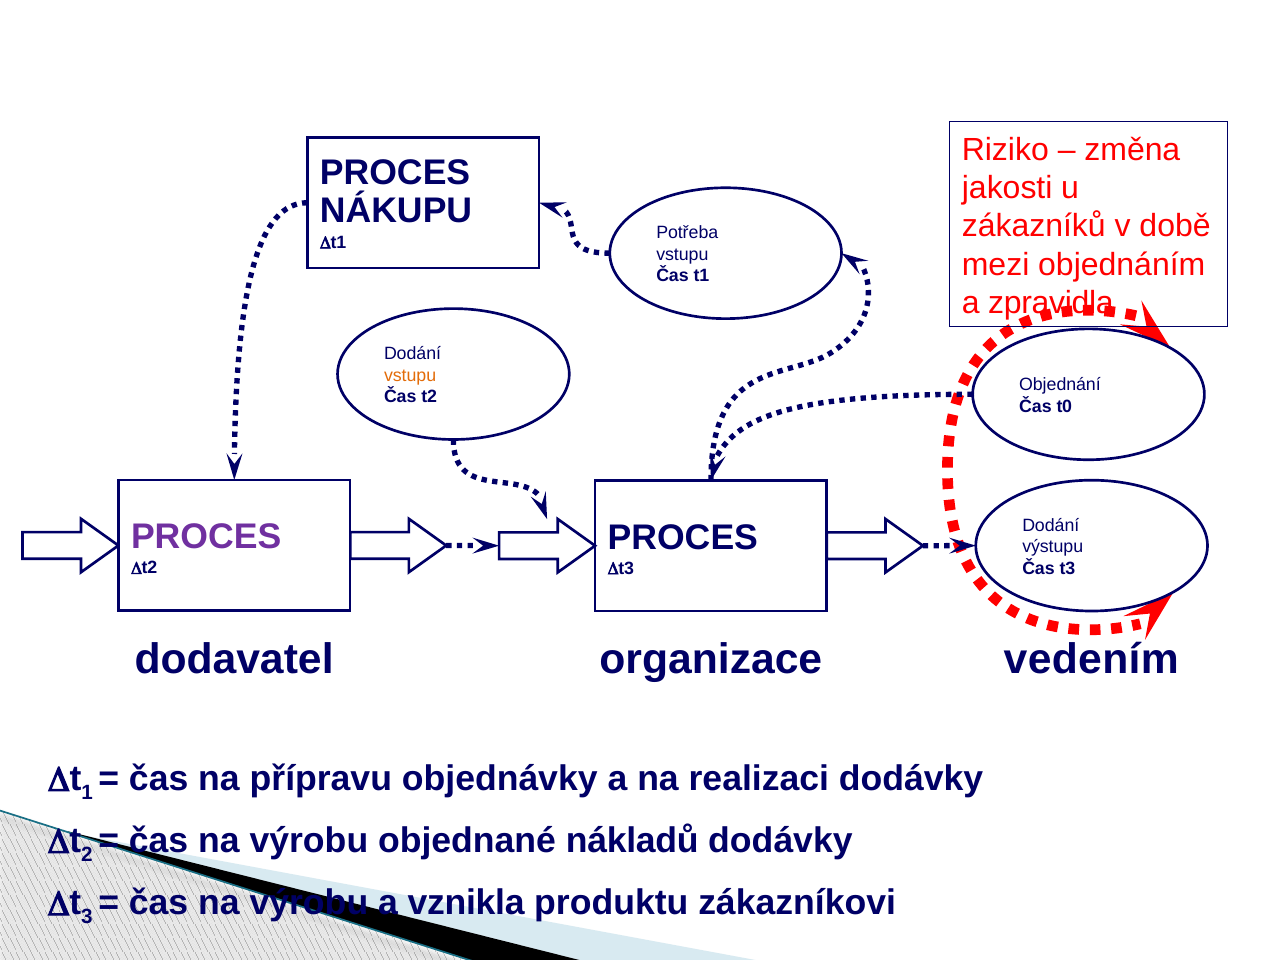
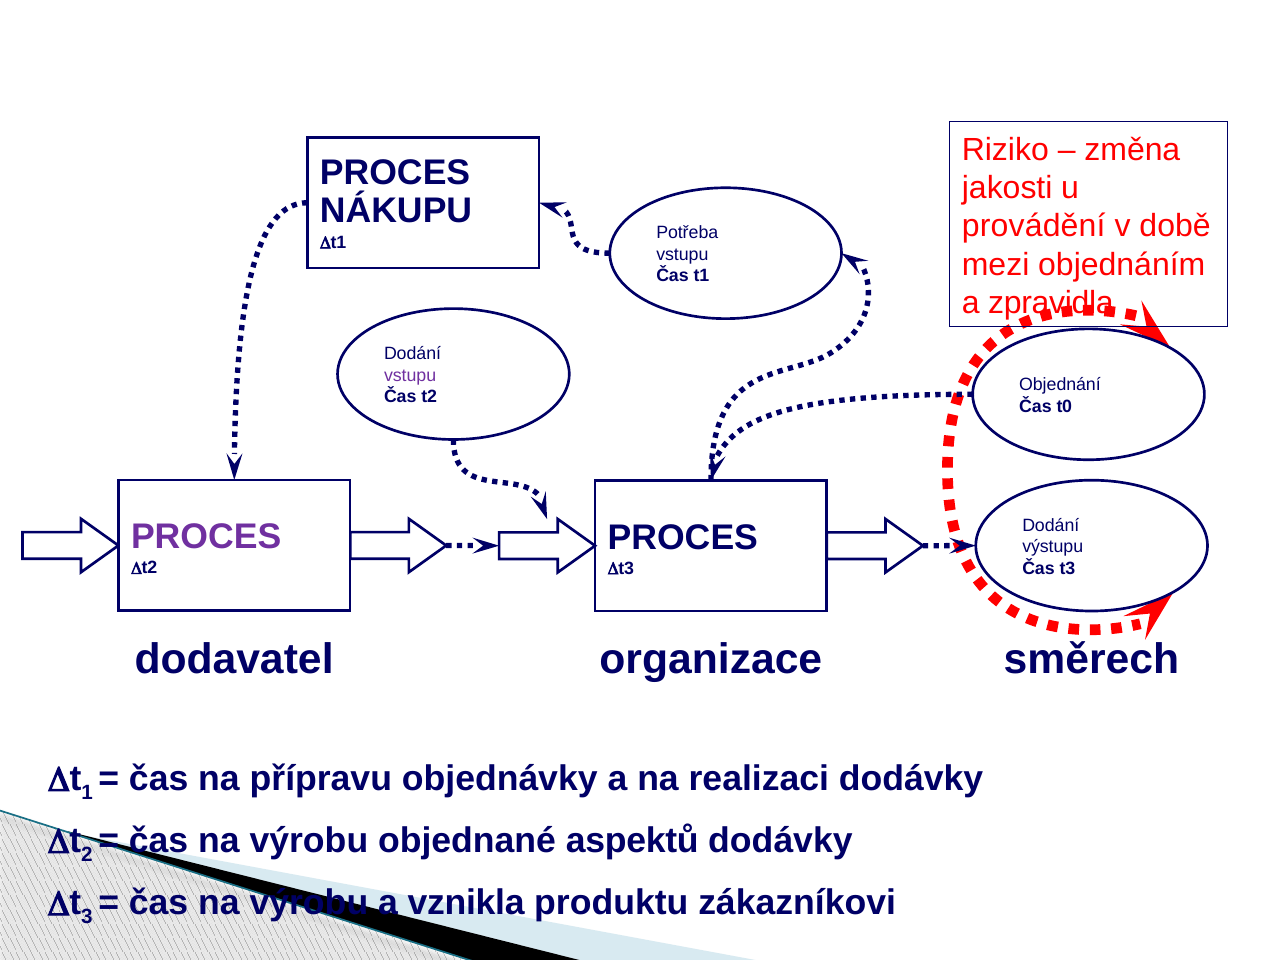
zákazníků: zákazníků -> provádění (1034, 226)
vstupu colour: orange -> purple (410, 375)
vedením: vedením -> směrech (1091, 660)
nákladů: nákladů -> aspektů (632, 841)
